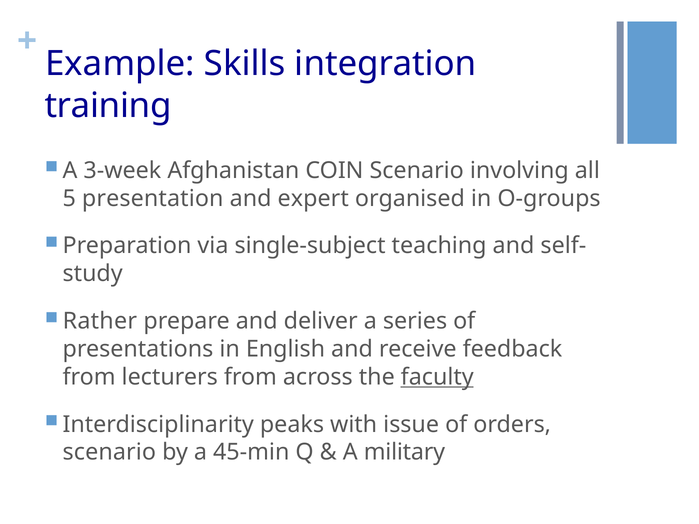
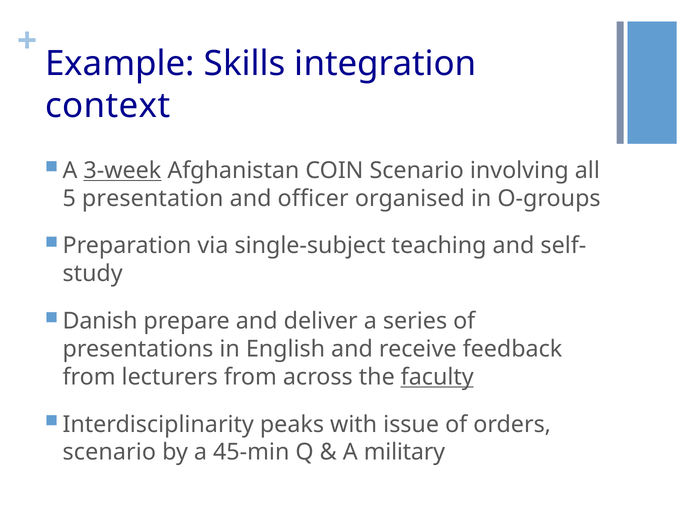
training: training -> context (108, 106)
3-week underline: none -> present (122, 171)
expert: expert -> officer (313, 199)
Rather: Rather -> Danish (100, 321)
